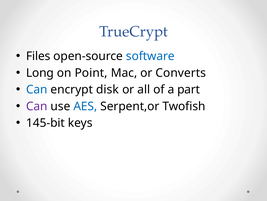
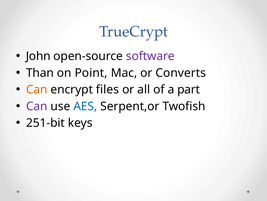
Files: Files -> John (38, 56)
software colour: blue -> purple (150, 56)
Long: Long -> Than (40, 73)
Can colour: blue -> orange (37, 89)
disk: disk -> files (108, 89)
145-bit: 145-bit -> 251-bit (45, 123)
